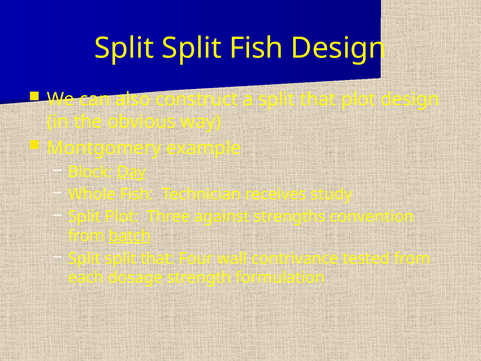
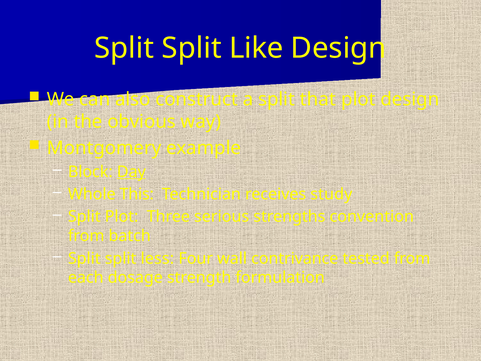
Split Fish: Fish -> Like (256, 48)
Whole Fish: Fish -> This (137, 194)
against: against -> serious (222, 217)
batch underline: present -> none (130, 236)
Split split that: that -> less (157, 258)
